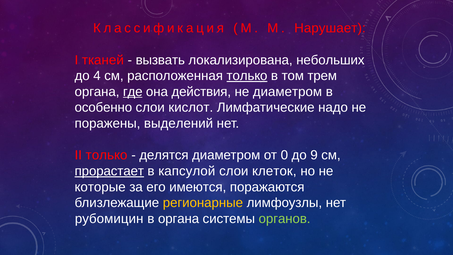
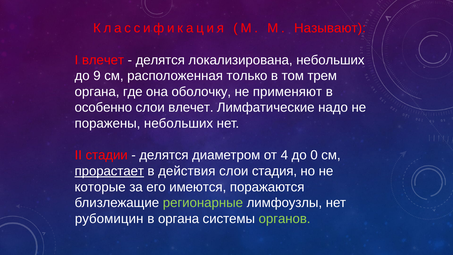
Нарушает: Нарушает -> Называют (330, 28)
I тканей: тканей -> влечет (103, 60)
вызвать: вызвать -> делятся (160, 60)
4: 4 -> 9 (97, 76)
только underline: present -> none (247, 76)
где underline: present -> none (133, 92)
действия: действия -> оболочку (201, 92)
не диаметром: диаметром -> применяют (287, 92)
слои кислот: кислот -> влечет (191, 108)
поражены выделений: выделений -> небольших (179, 123)
II только: только -> стадии (107, 155)
0: 0 -> 4 (284, 155)
9: 9 -> 0 (314, 155)
капсулой: капсулой -> действия (187, 171)
клеток: клеток -> стадия (274, 171)
регионарные colour: yellow -> light green (203, 203)
